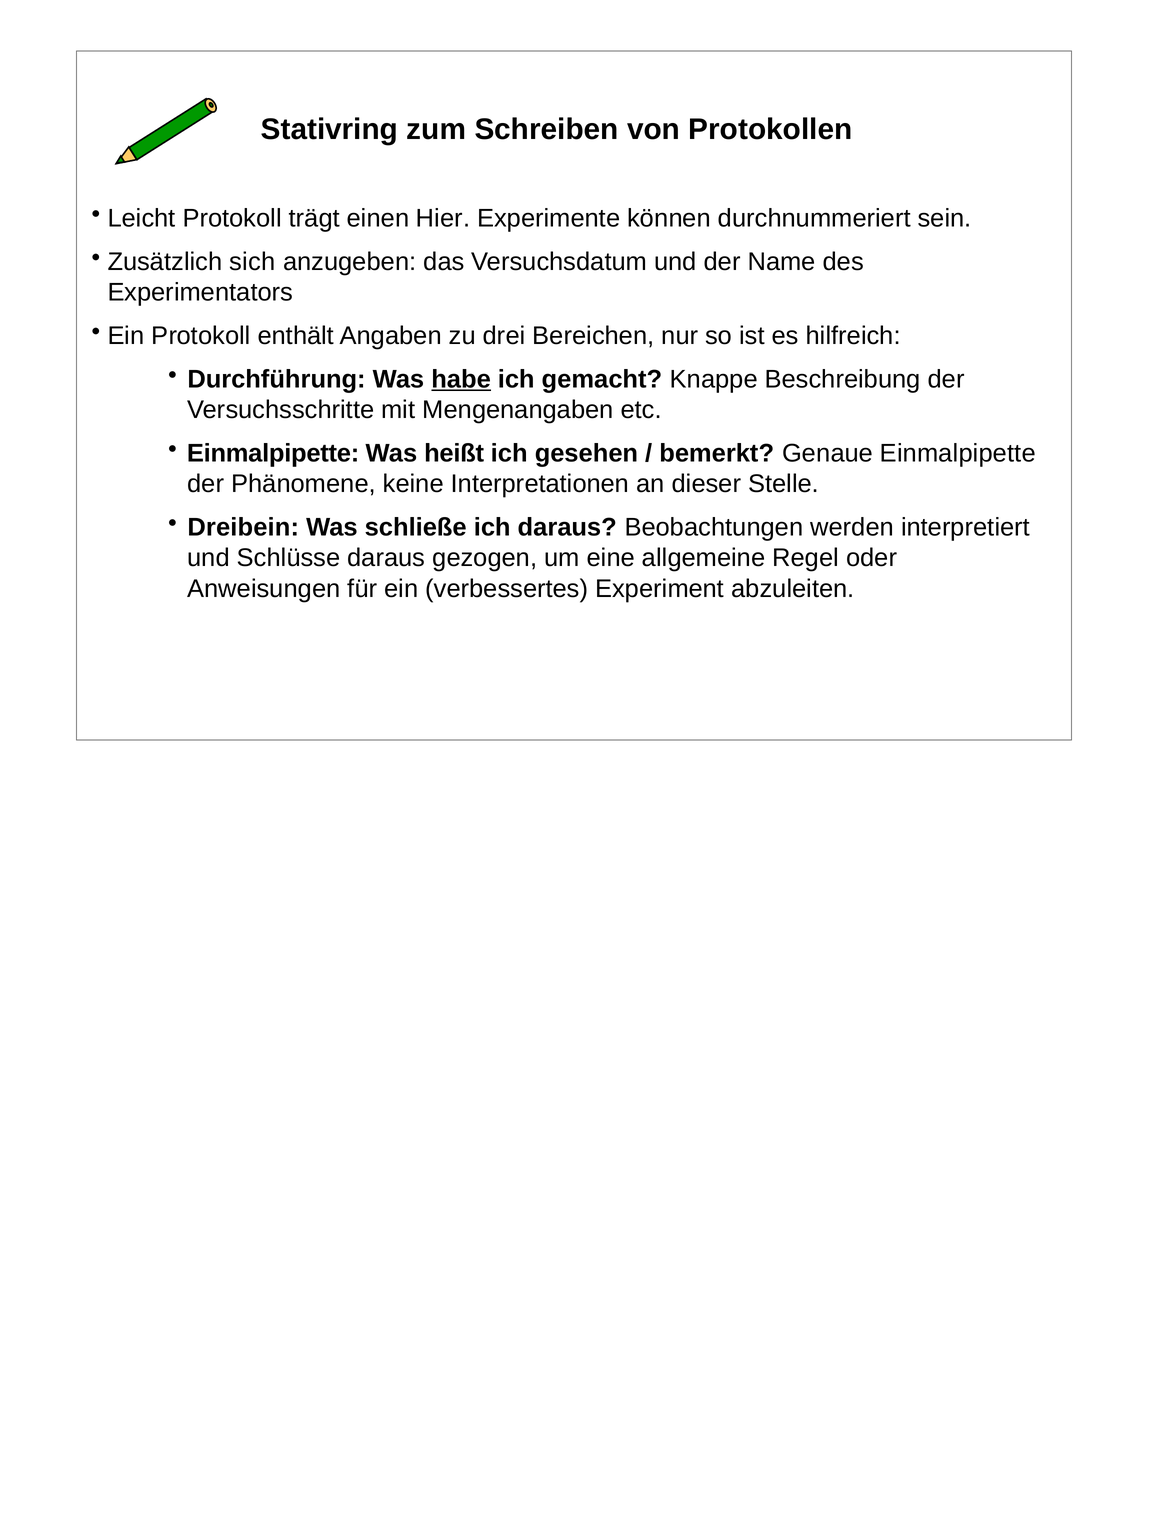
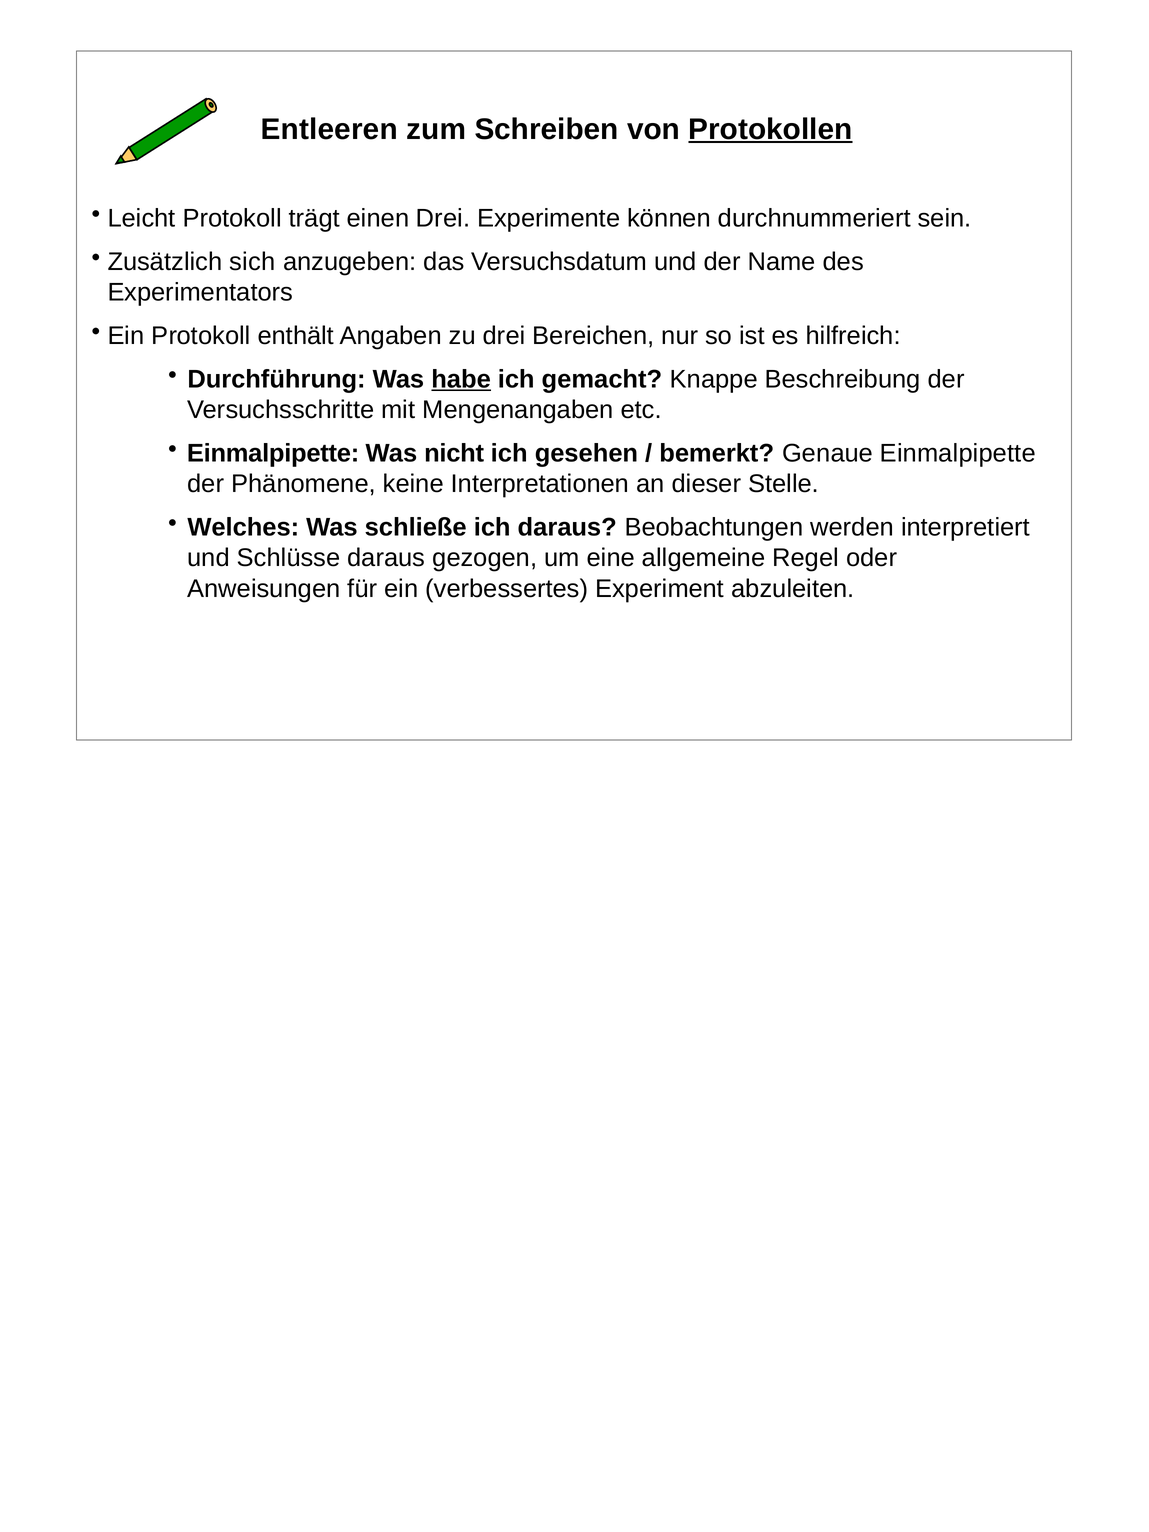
Stativring: Stativring -> Entleeren (329, 129)
Protokollen underline: none -> present (770, 129)
einen Hier: Hier -> Drei (443, 218)
heißt: heißt -> nicht (454, 453)
Dreibein: Dreibein -> Welches (243, 527)
